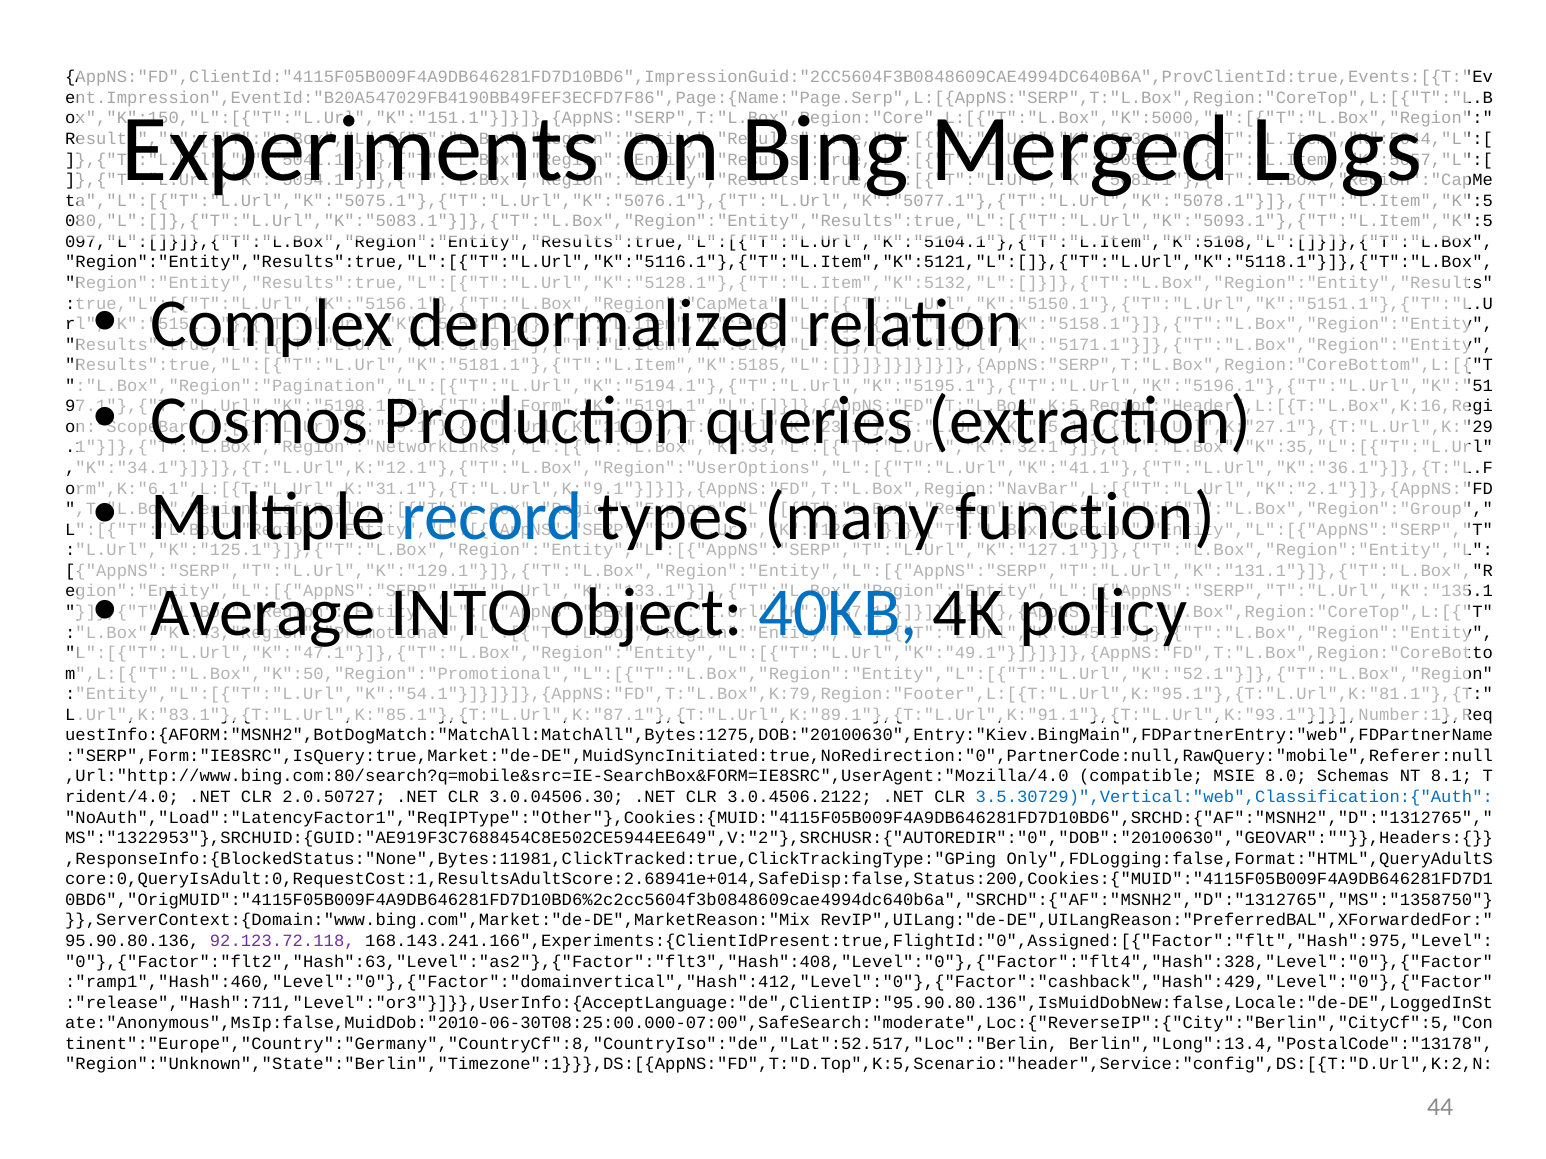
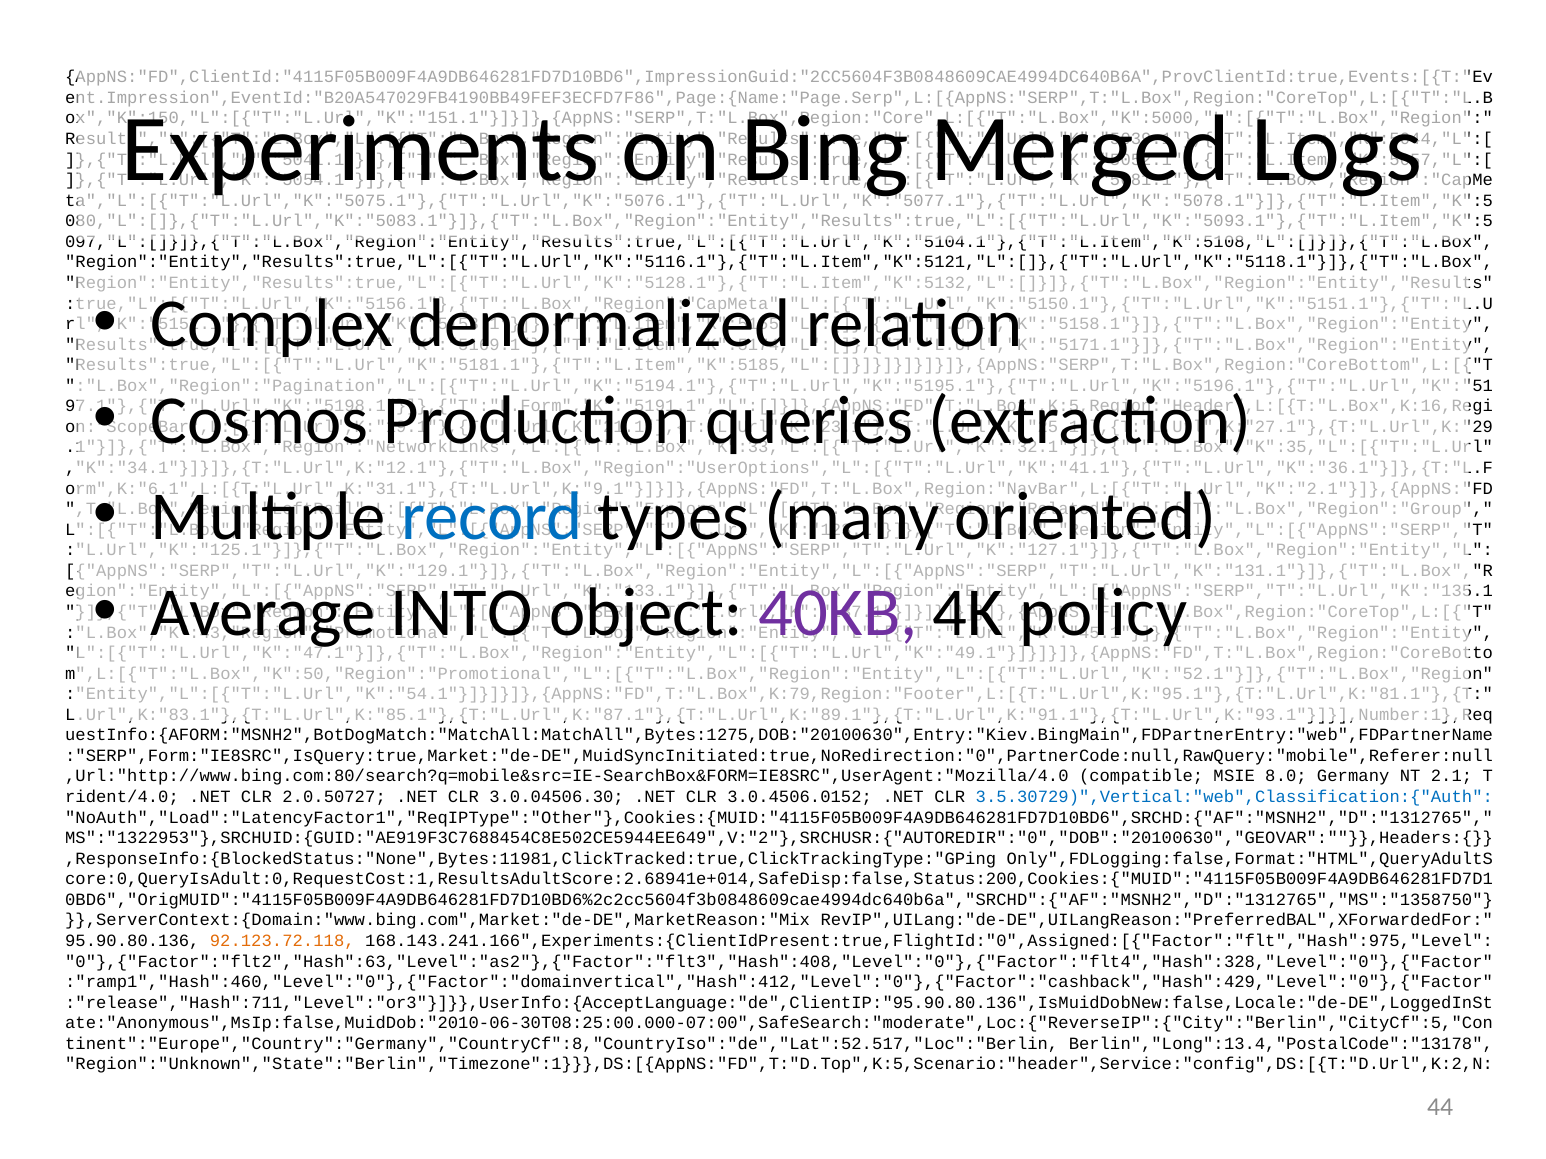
function: function -> oriented (1086, 517)
40KB colour: blue -> purple (838, 613)
Schemas: Schemas -> Germany (1353, 777)
8.1: 8.1 -> 2.1 (1452, 777)
3.0.4506.2122: 3.0.4506.2122 -> 3.0.4506.0152 (800, 797)
92.123.72.118 colour: purple -> orange (282, 941)
